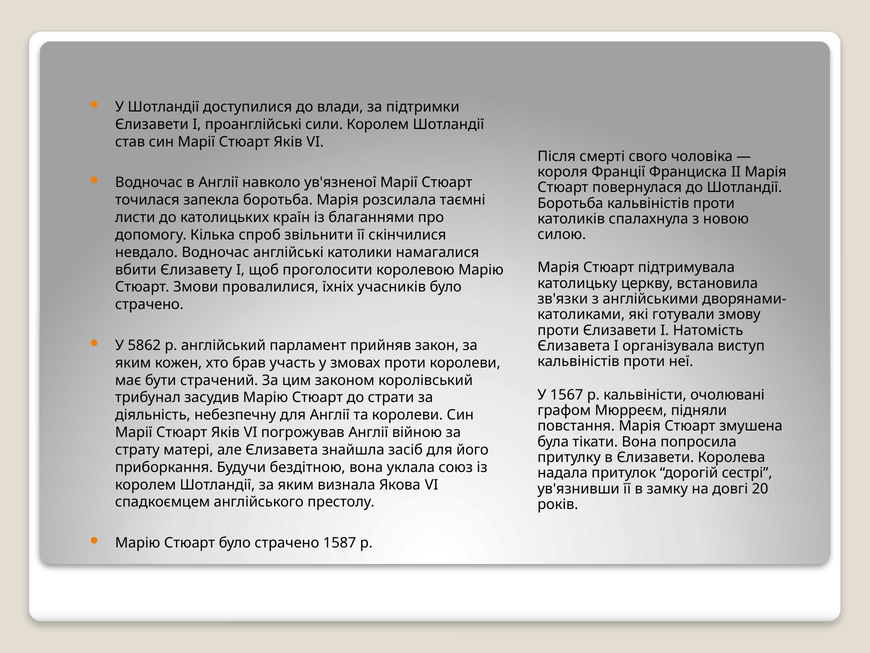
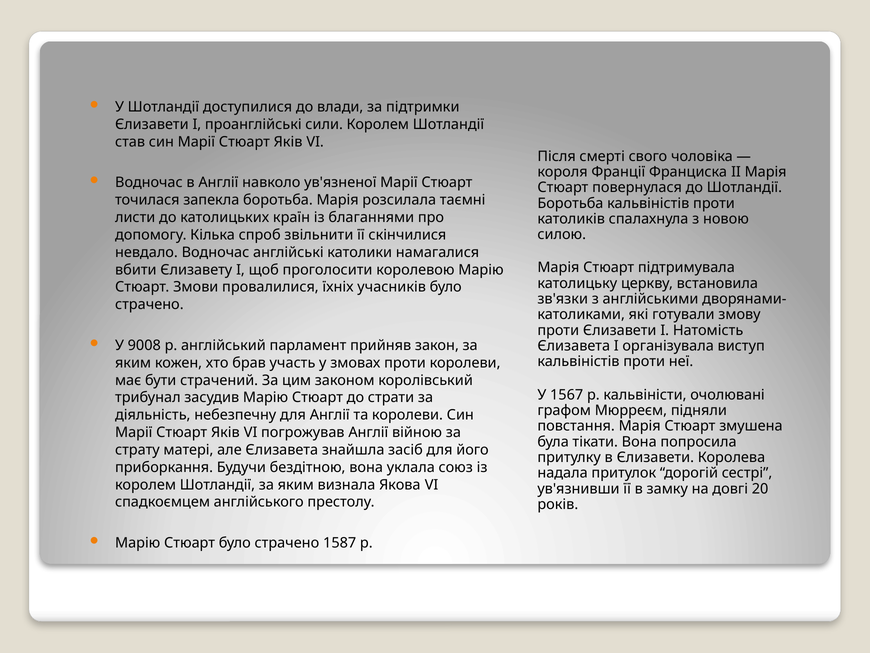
5862: 5862 -> 9008 (144, 345)
